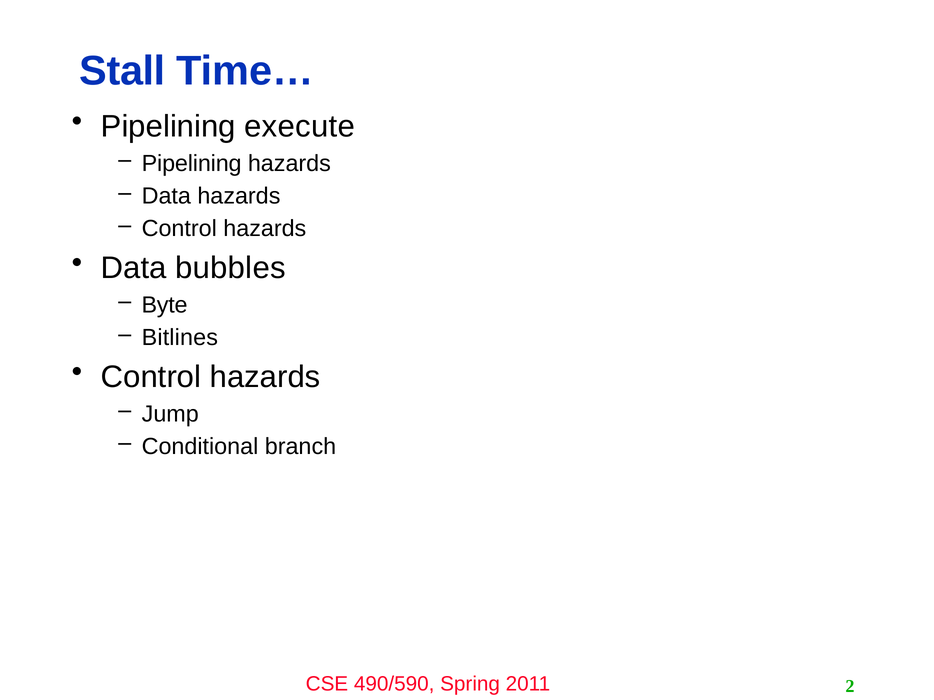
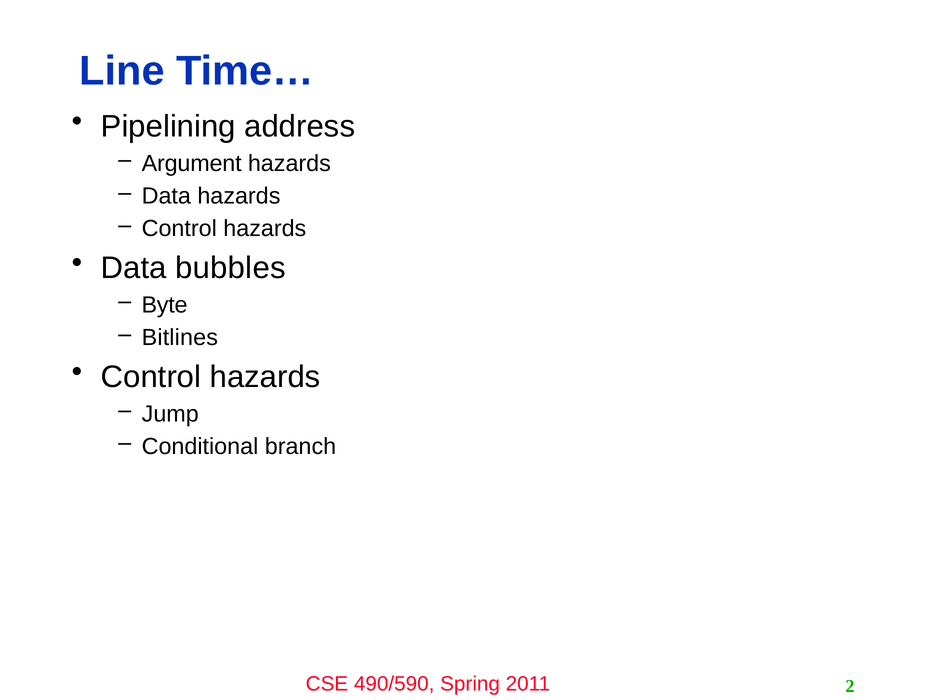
Stall: Stall -> Line (122, 71)
execute: execute -> address (300, 127)
Pipelining: Pipelining -> Argument (192, 164)
